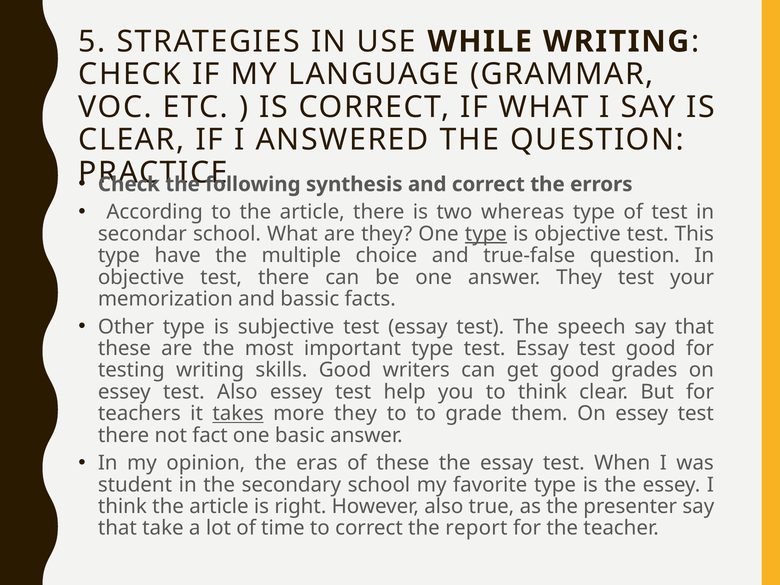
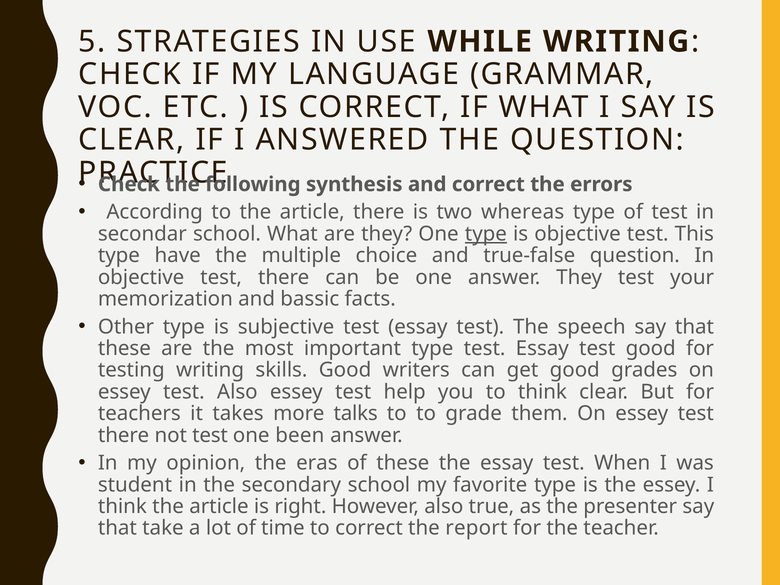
takes underline: present -> none (238, 414)
more they: they -> talks (356, 414)
not fact: fact -> test (210, 435)
basic: basic -> been (300, 435)
